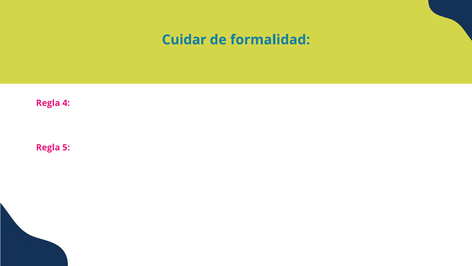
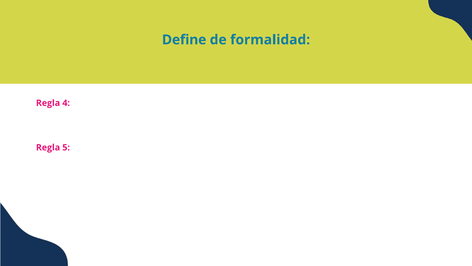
Cuidar: Cuidar -> Define (184, 40)
